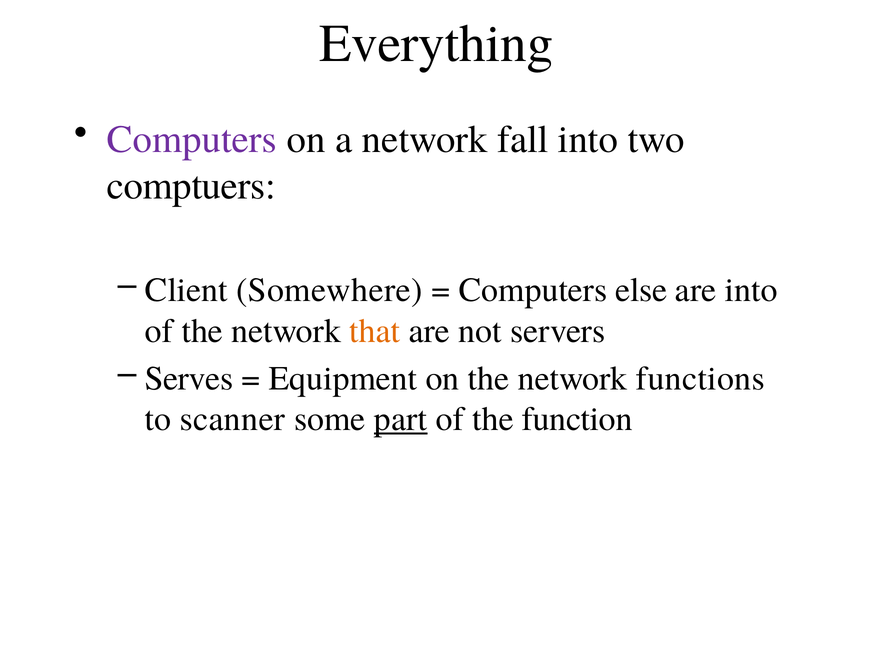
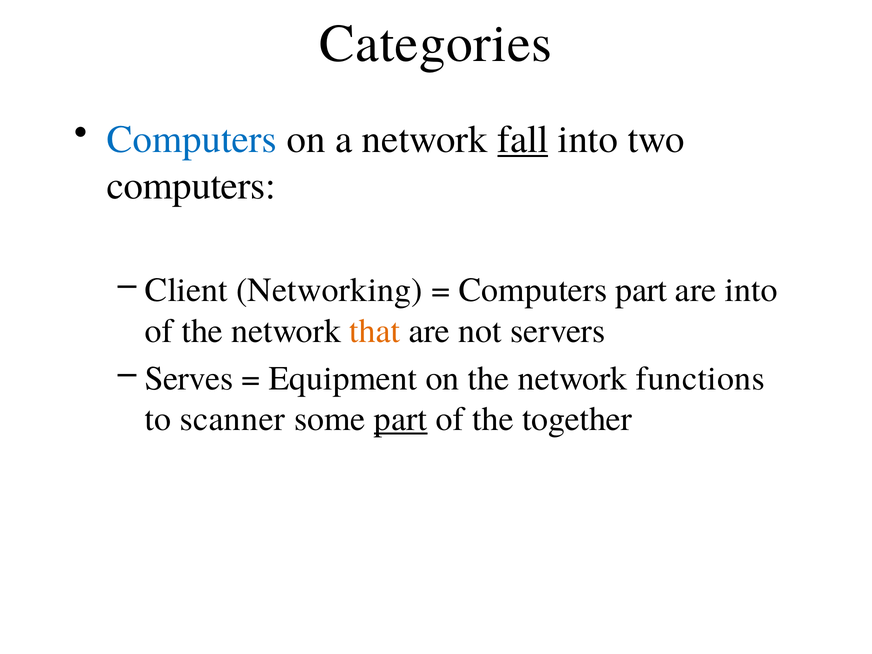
Everything: Everything -> Categories (436, 44)
Computers colour: purple -> blue (192, 139)
fall underline: none -> present (523, 139)
comptuers: comptuers -> computers (191, 186)
Somewhere: Somewhere -> Networking (329, 290)
Computers else: else -> part (641, 290)
function: function -> together (577, 419)
